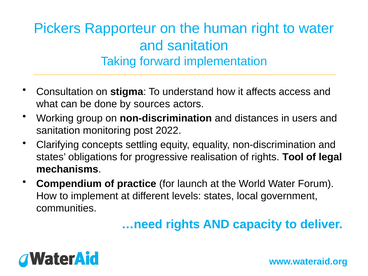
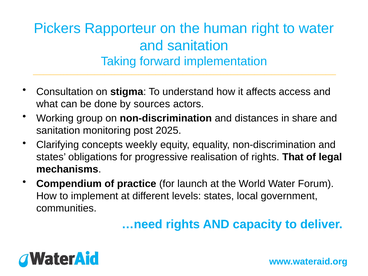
users: users -> share (305, 118)
2022: 2022 -> 2025 (168, 130)
settling: settling -> weekly (141, 145)
Tool: Tool -> That (293, 157)
